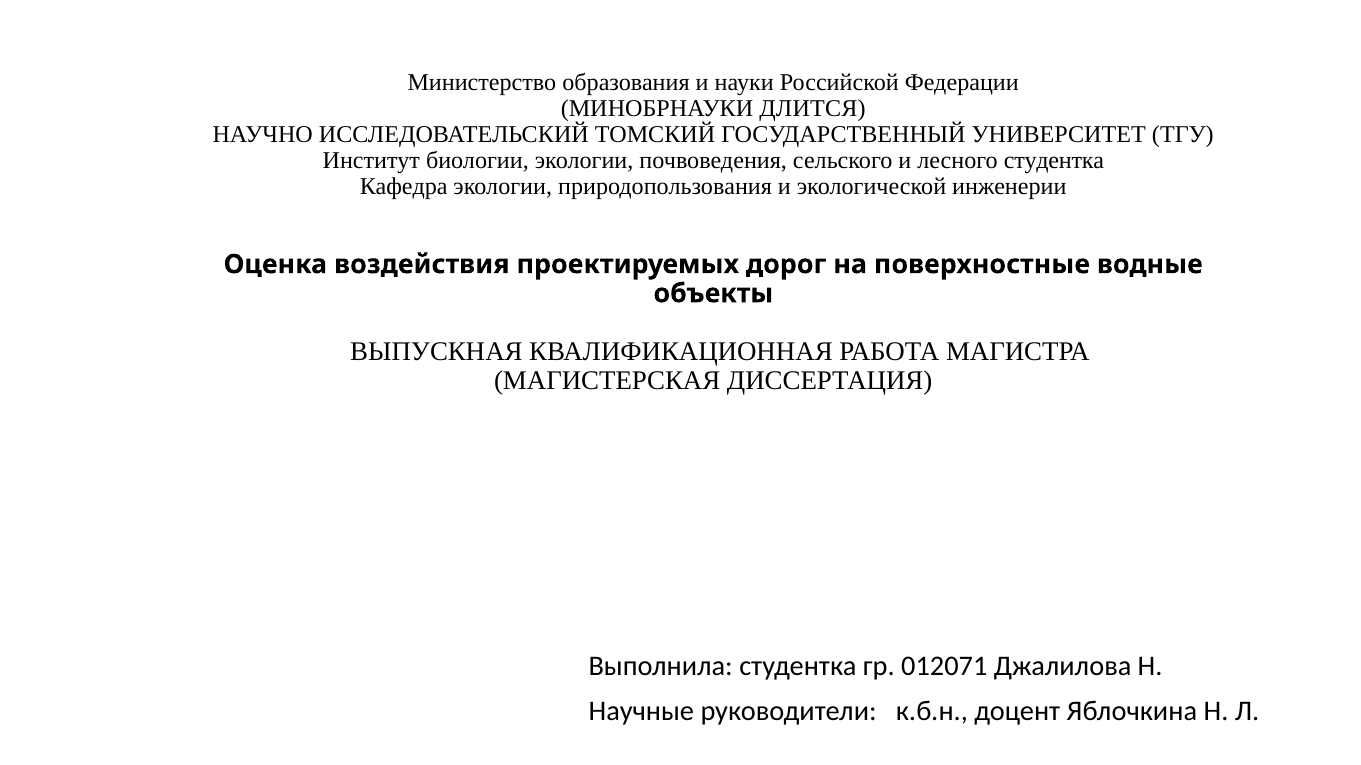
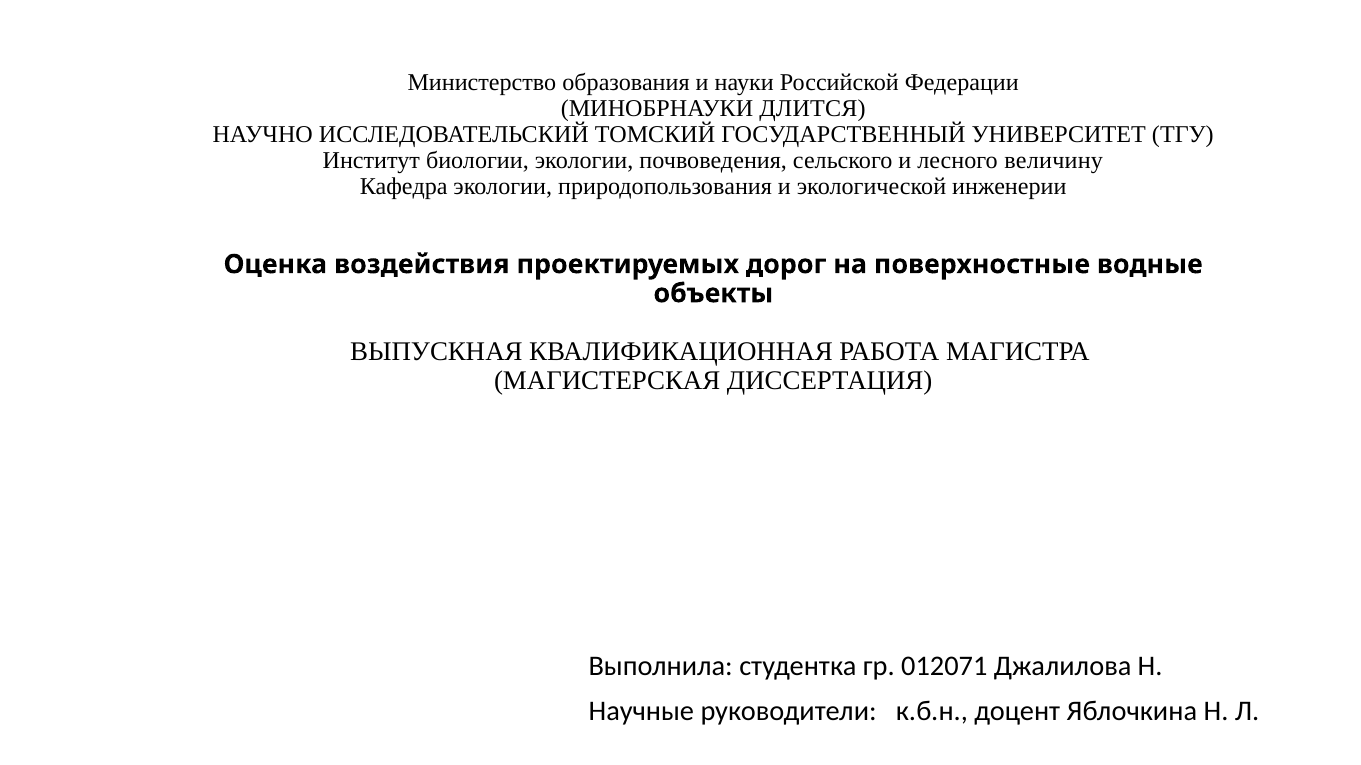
лесного студентка: студентка -> величину (1054, 160)
